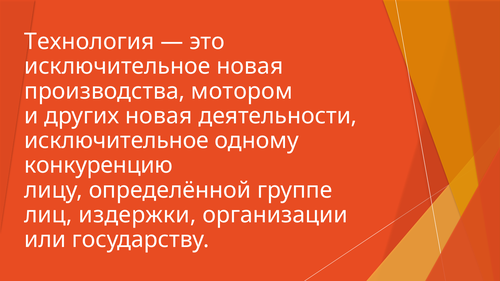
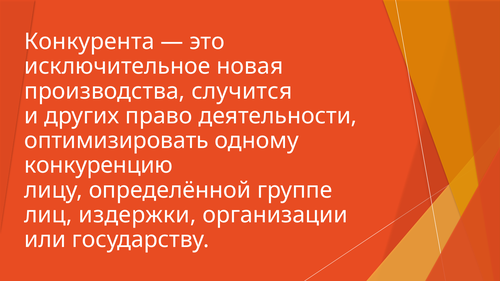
Технология: Технология -> Конкурента (89, 42)
мотором: мотором -> случится (242, 91)
других новая: новая -> право (159, 116)
исключительное: исключительное -> оптимизировать (116, 141)
